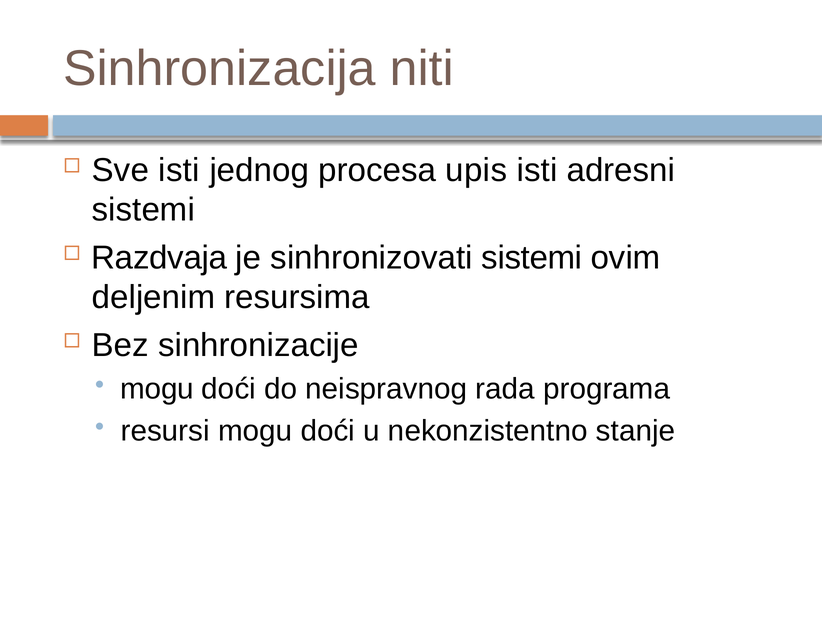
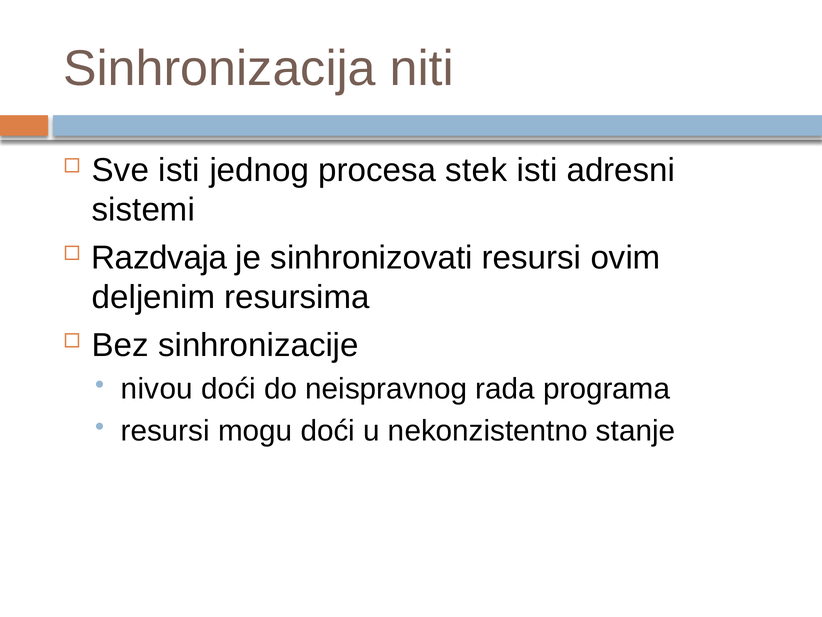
upis: upis -> stek (476, 170)
sinhronizovati sistemi: sistemi -> resursi (532, 258)
mogu: mogu -> nivou (157, 389)
